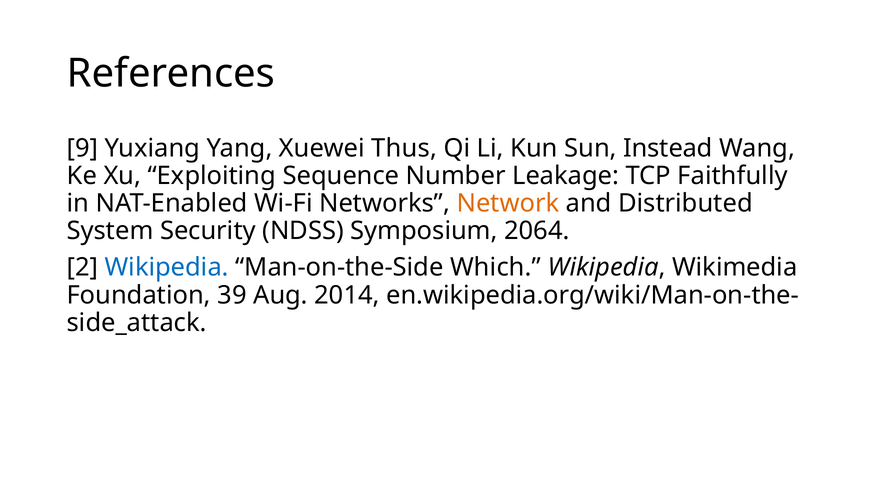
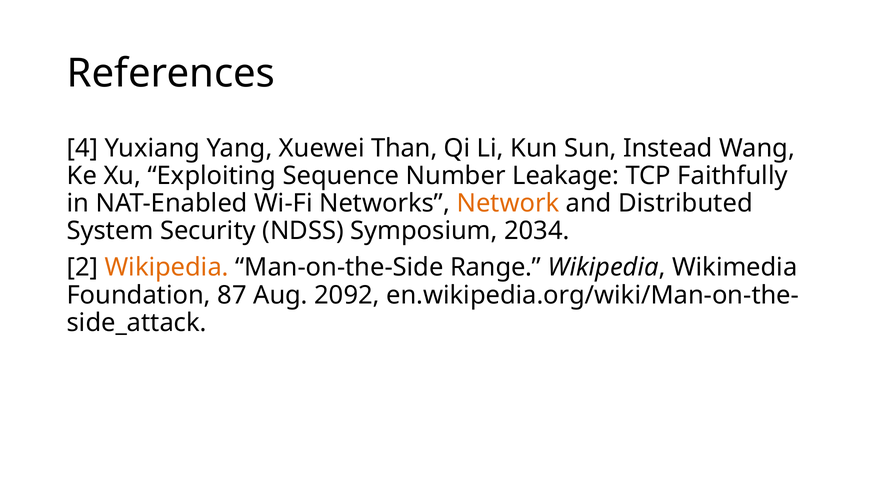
9: 9 -> 4 (82, 148)
Thus: Thus -> Than (404, 148)
2064: 2064 -> 2034 (537, 231)
Wikipedia colour: blue -> orange (167, 267)
Which: Which -> Range (496, 267)
39: 39 -> 87 (232, 295)
2014: 2014 -> 2092 (347, 295)
